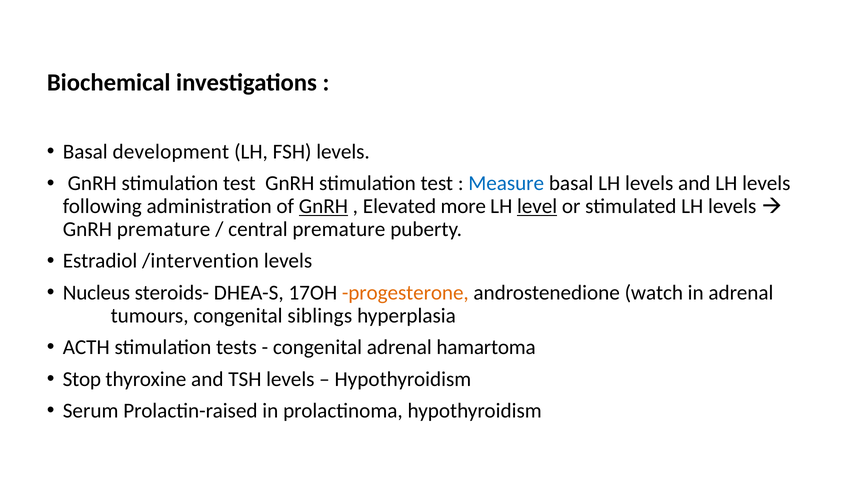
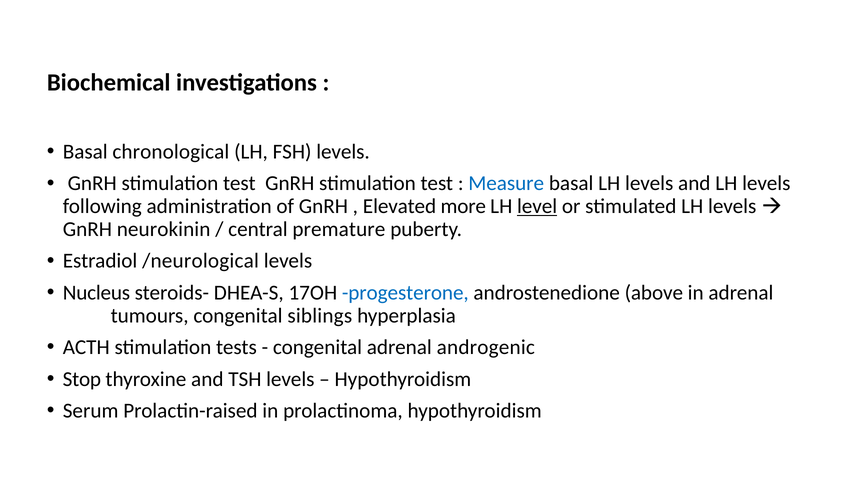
development: development -> chronological (171, 152)
GnRH underline: present -> none (323, 206)
GnRH premature: premature -> neurokinin (164, 229)
/intervention: /intervention -> /neurological (201, 261)
progesterone colour: orange -> blue (405, 292)
watch: watch -> above (654, 292)
hamartoma: hamartoma -> androgenic (486, 347)
